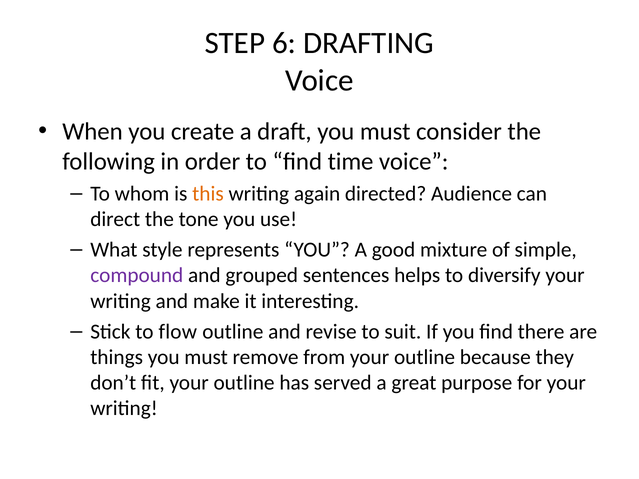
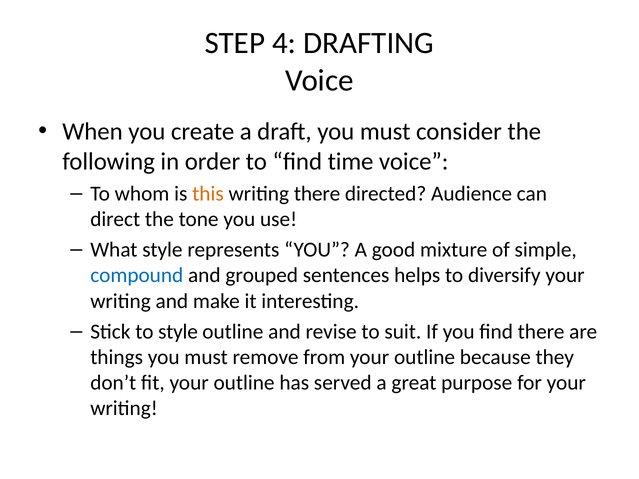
6: 6 -> 4 (284, 43)
writing again: again -> there (317, 194)
compound colour: purple -> blue (137, 276)
to flow: flow -> style (178, 332)
